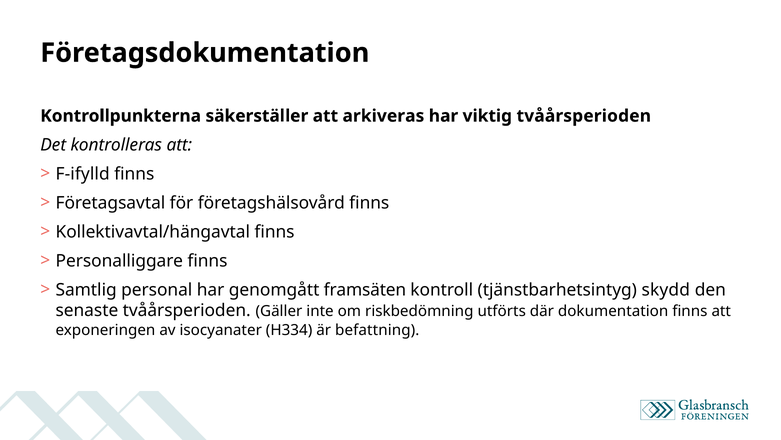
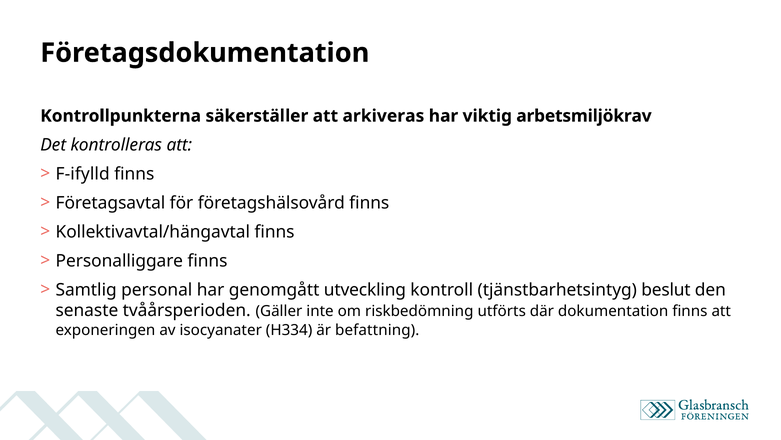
viktig tvåårsperioden: tvåårsperioden -> arbetsmiljökrav (584, 116)
framsäten: framsäten -> utveckling (365, 289)
skydd: skydd -> beslut (666, 289)
